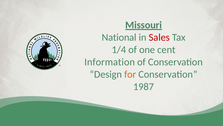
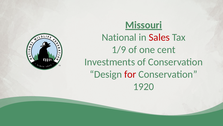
1/4: 1/4 -> 1/9 (119, 49)
Information: Information -> Investments (110, 62)
for colour: orange -> red (130, 74)
1987: 1987 -> 1920 (144, 86)
